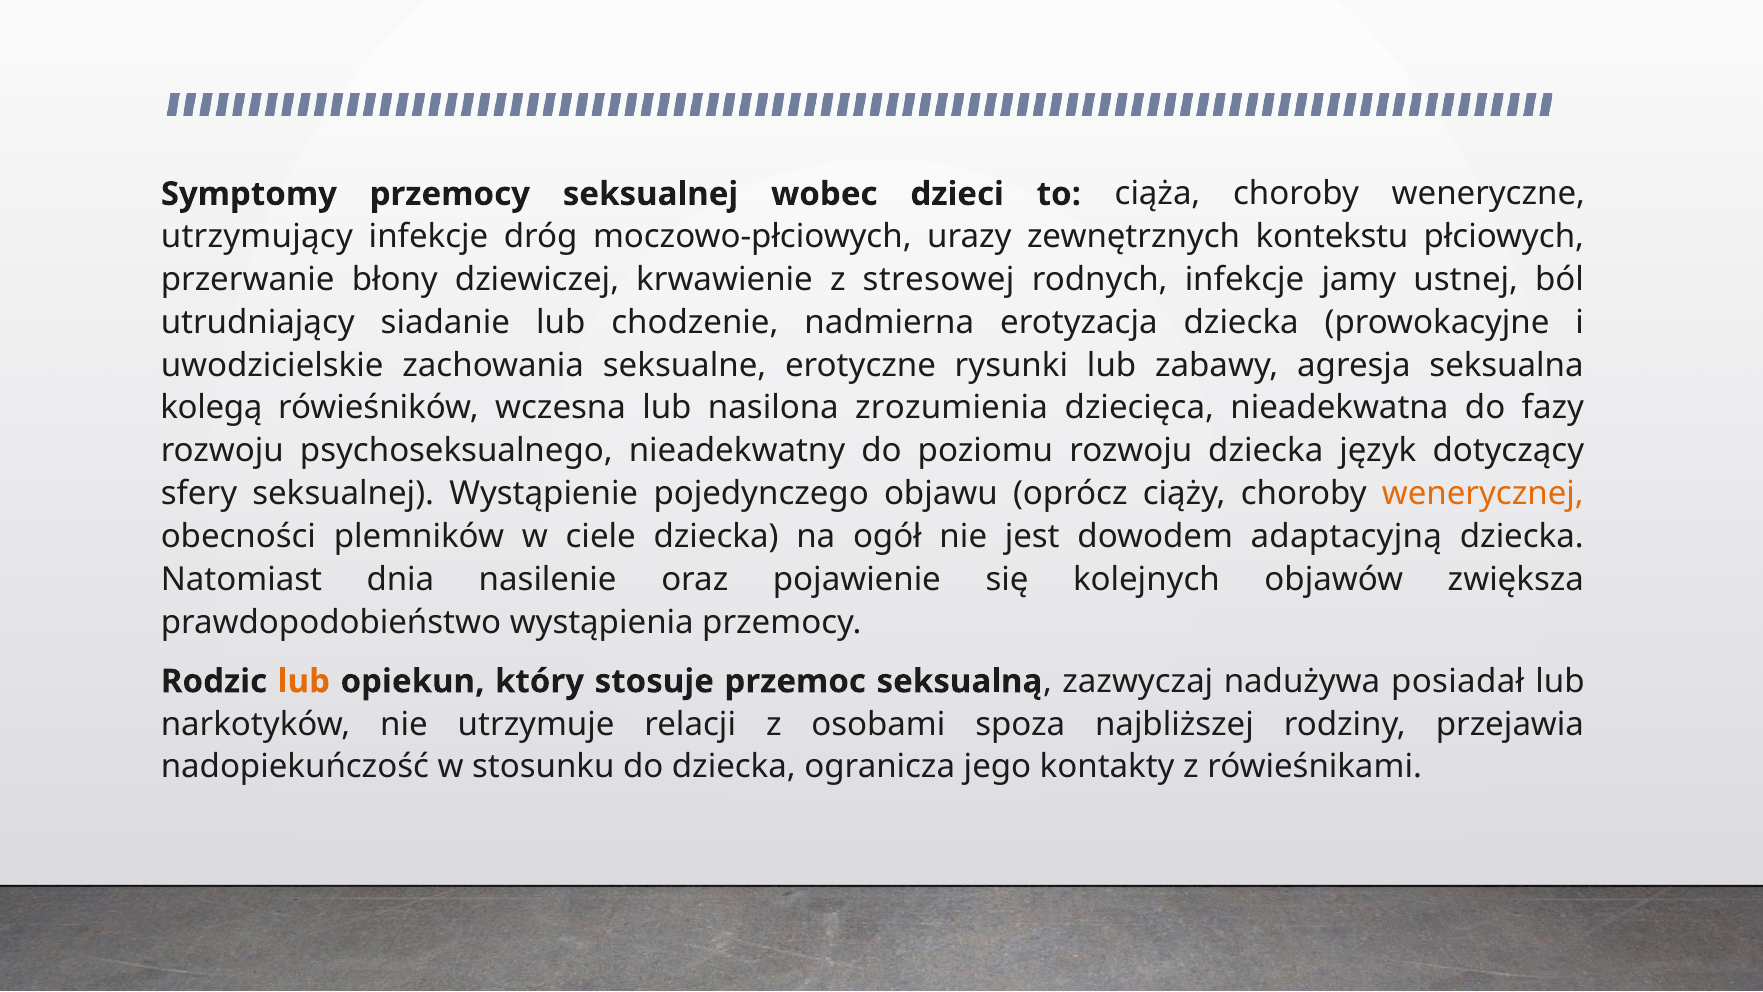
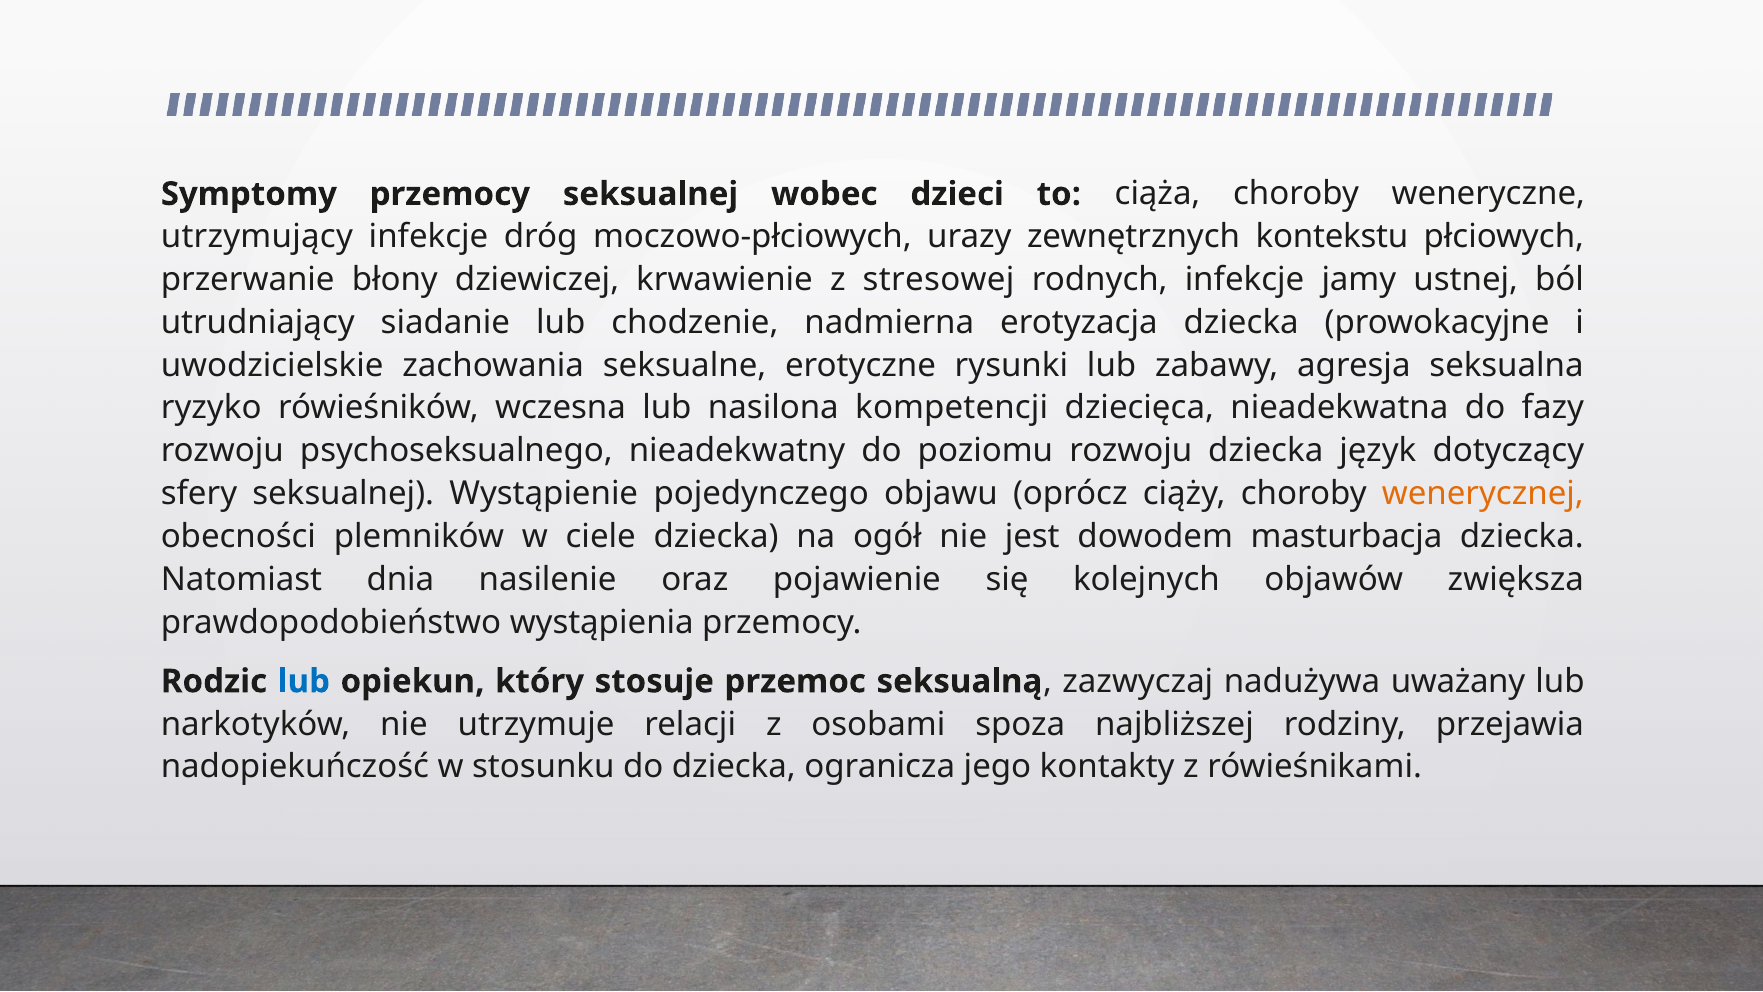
kolegą: kolegą -> ryzyko (211, 408)
zrozumienia: zrozumienia -> kompetencji (952, 408)
adaptacyjną: adaptacyjną -> masturbacja (1346, 536)
lub colour: orange -> blue (304, 681)
posiadał: posiadał -> uważany (1458, 681)
